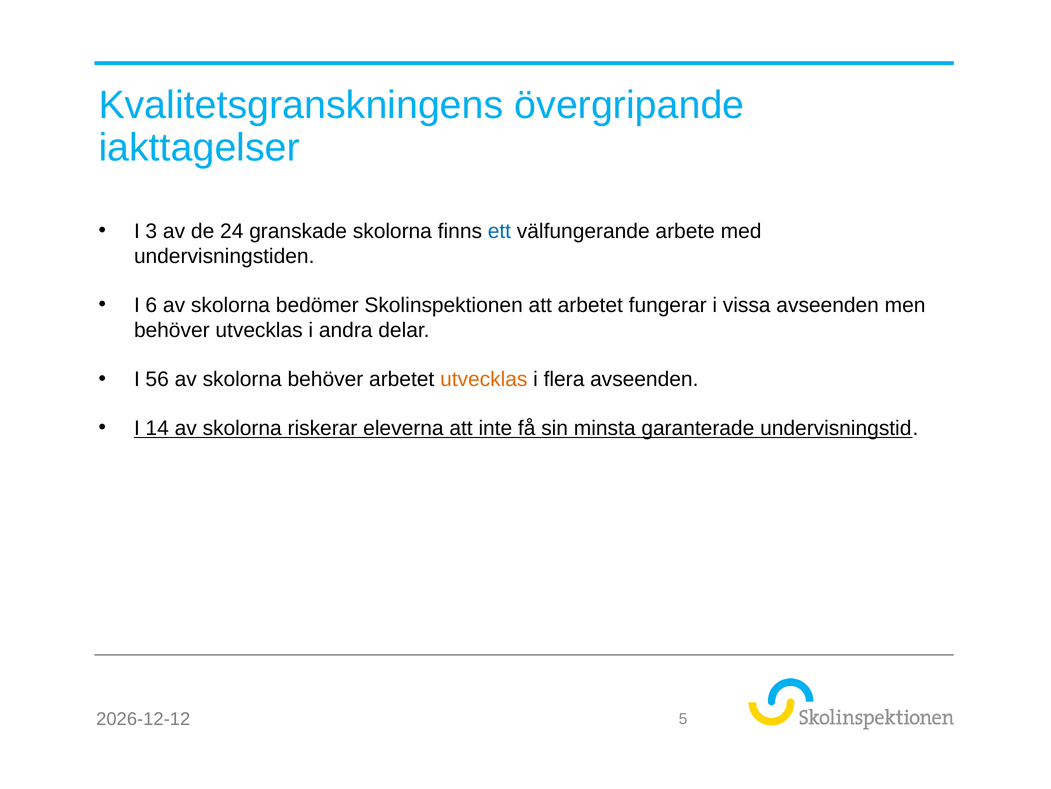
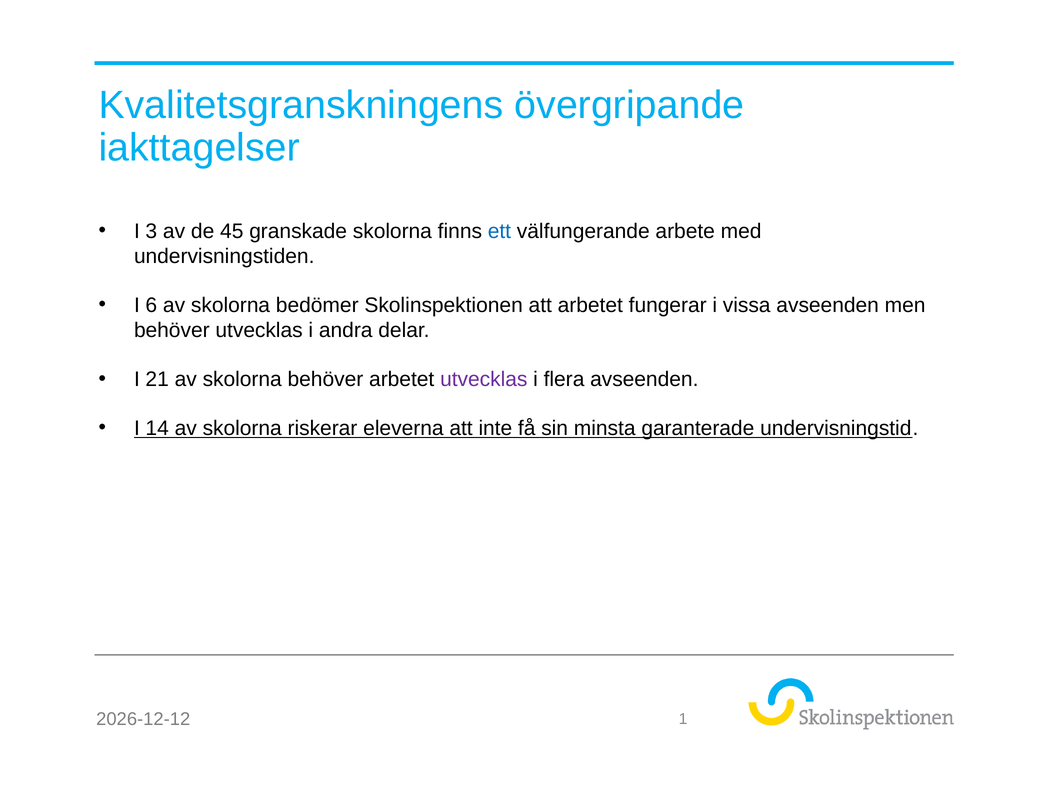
24: 24 -> 45 (232, 231)
56: 56 -> 21 (157, 379)
utvecklas colour: orange -> purple (484, 379)
5: 5 -> 1 (683, 718)
